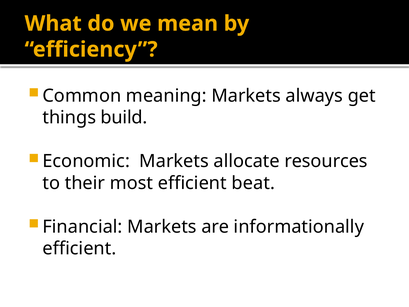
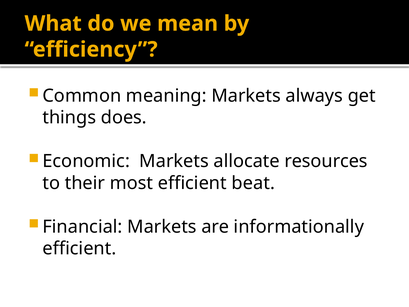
build: build -> does (124, 117)
